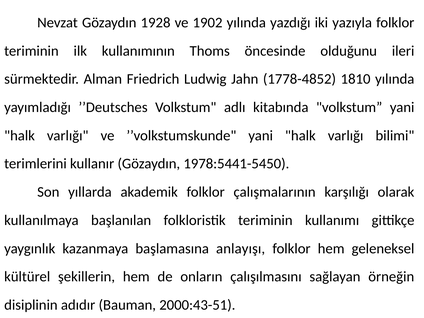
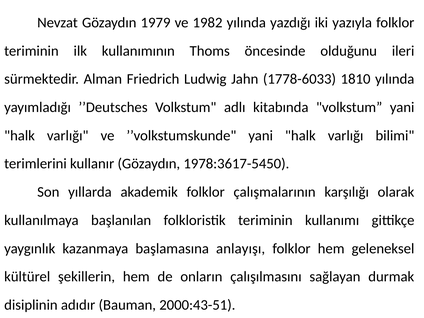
1928: 1928 -> 1979 (156, 23)
1902: 1902 -> 1982 (208, 23)
1778-4852: 1778-4852 -> 1778-6033 (299, 79)
1978:5441-5450: 1978:5441-5450 -> 1978:3617-5450 (236, 164)
örneğin: örneğin -> durmak (391, 277)
